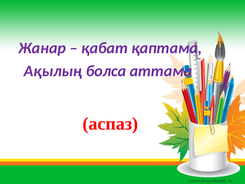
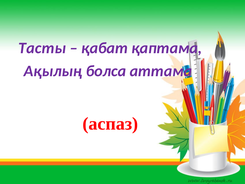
Жанар: Жанар -> Тасты (42, 48)
